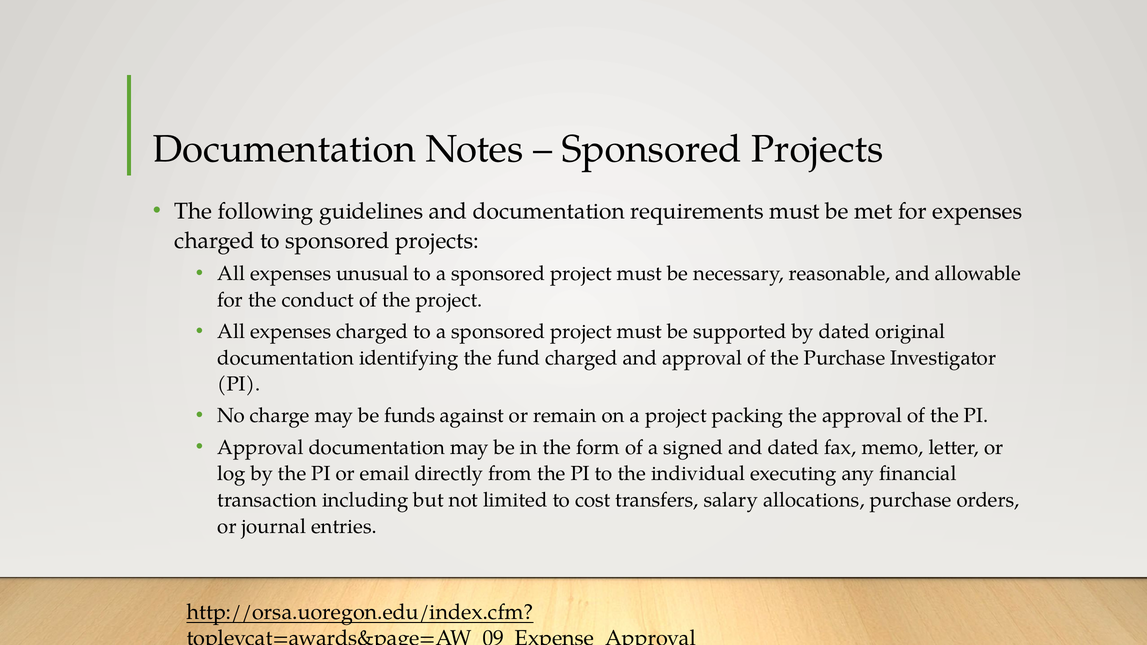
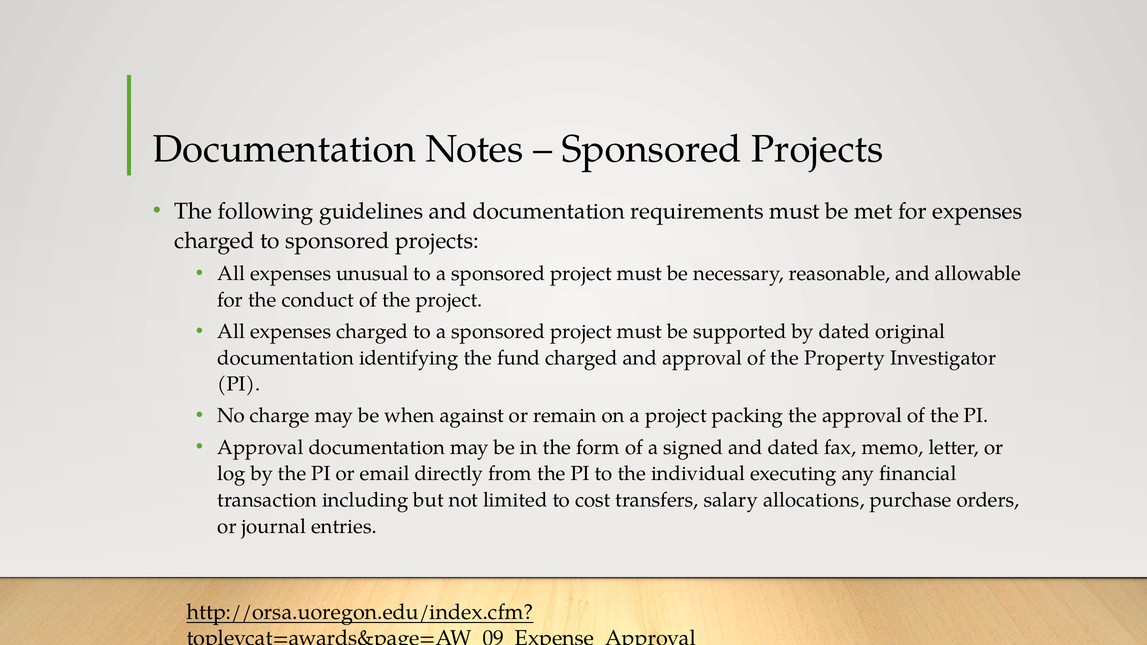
the Purchase: Purchase -> Property (844, 358)
funds: funds -> when (410, 416)
